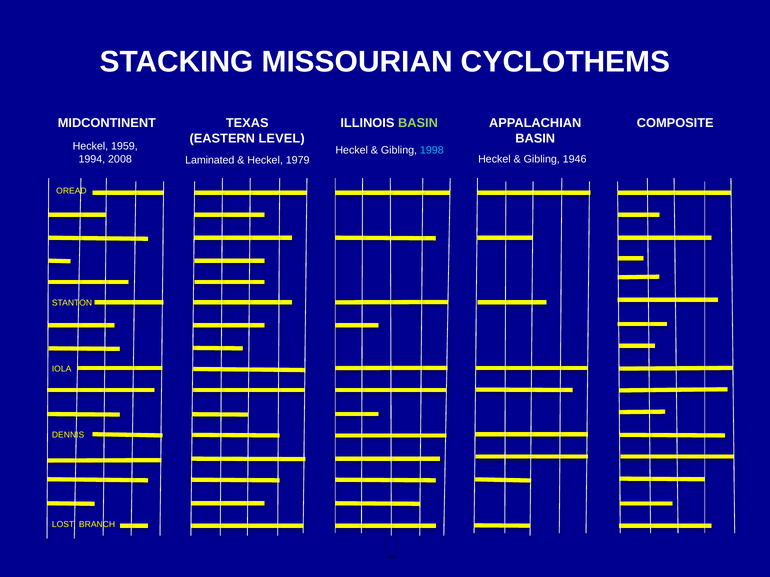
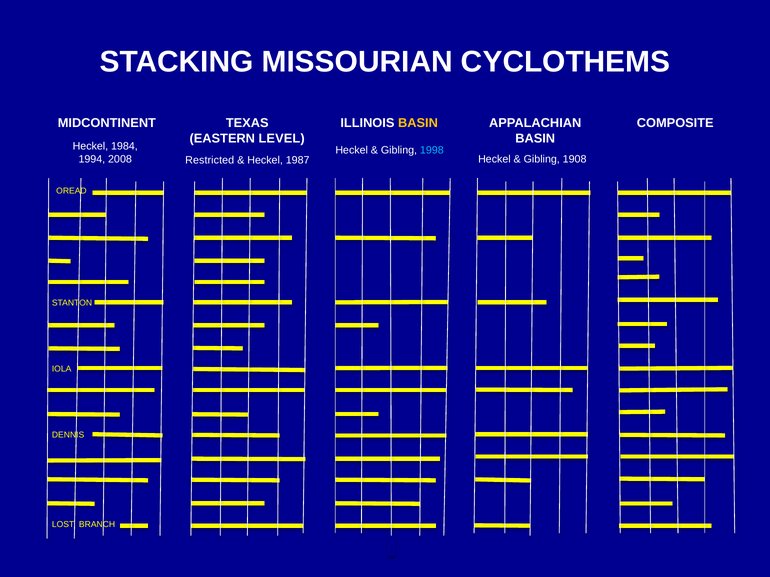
BASIN colour: light green -> yellow (418, 123)
1959: 1959 -> 1984 (124, 147)
Laminated: Laminated -> Restricted (210, 161)
1979: 1979 -> 1987 (298, 161)
1946: 1946 -> 1908 (575, 160)
